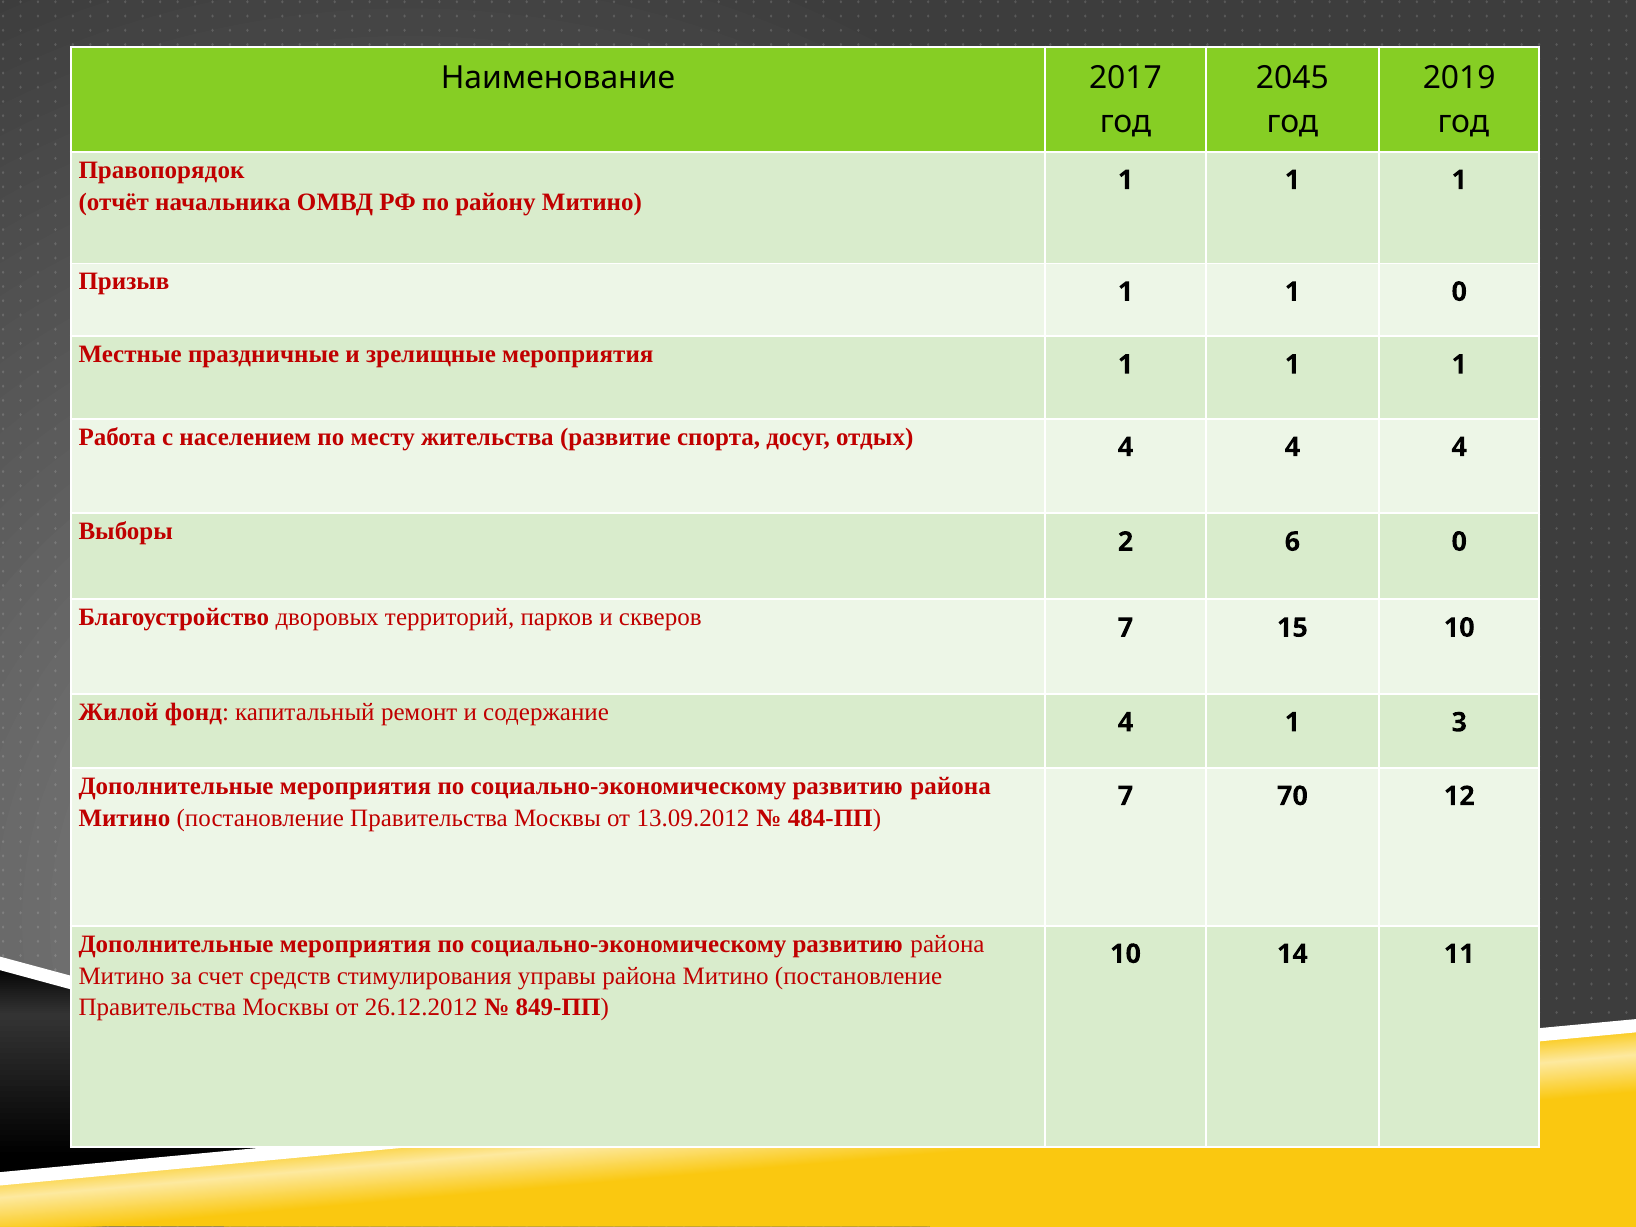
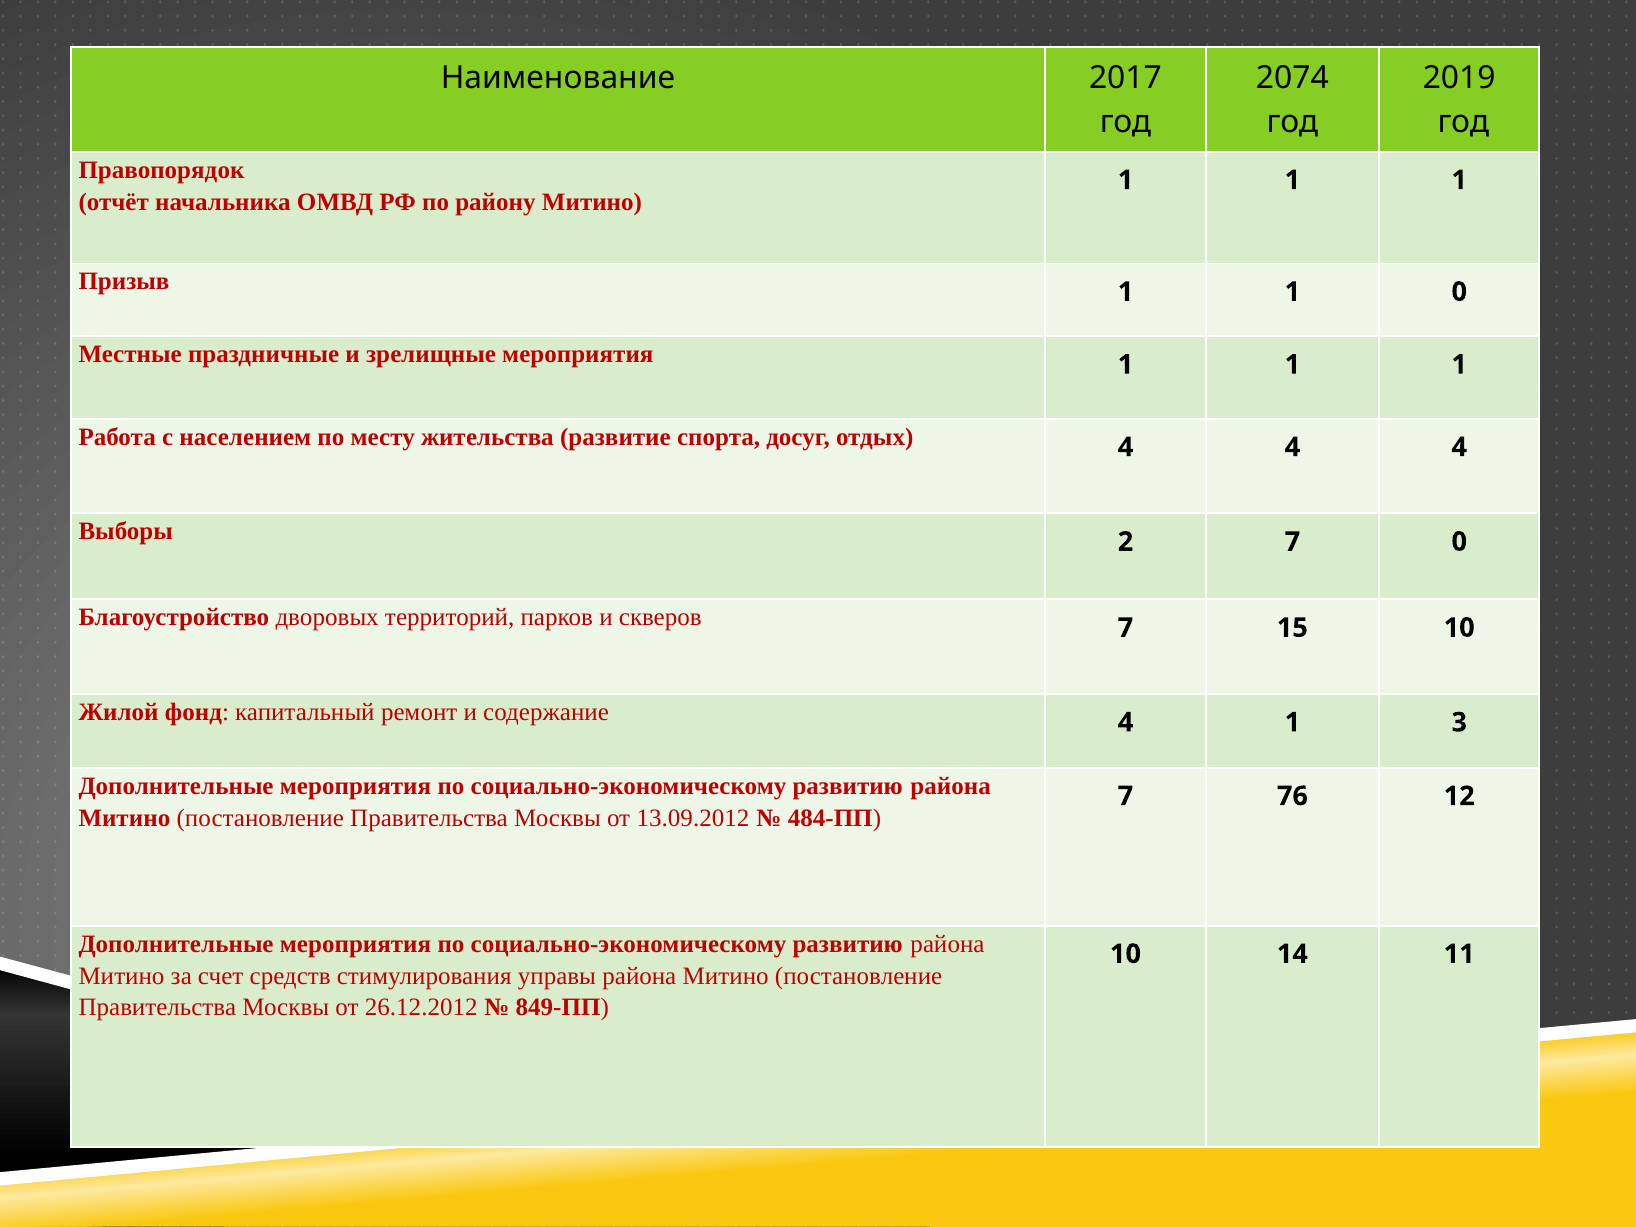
2045: 2045 -> 2074 (1292, 78)
2 6: 6 -> 7 (1292, 542)
70: 70 -> 76 (1292, 796)
